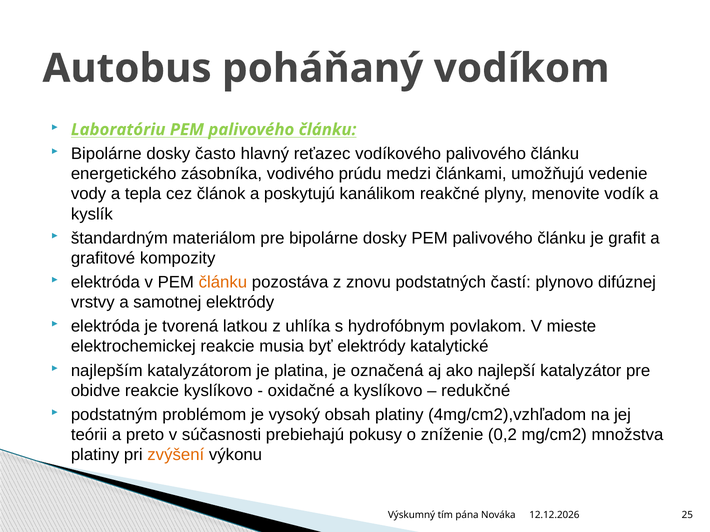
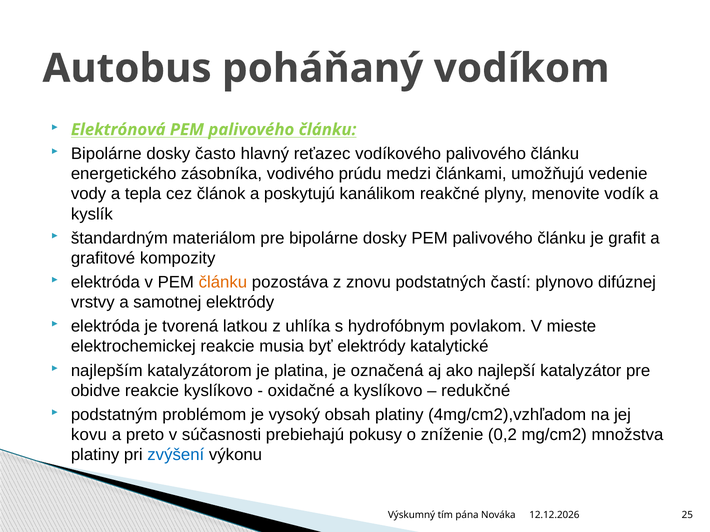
Laboratóriu: Laboratóriu -> Elektrónová (118, 130)
teórii: teórii -> kovu (89, 435)
zvýšení colour: orange -> blue (176, 455)
